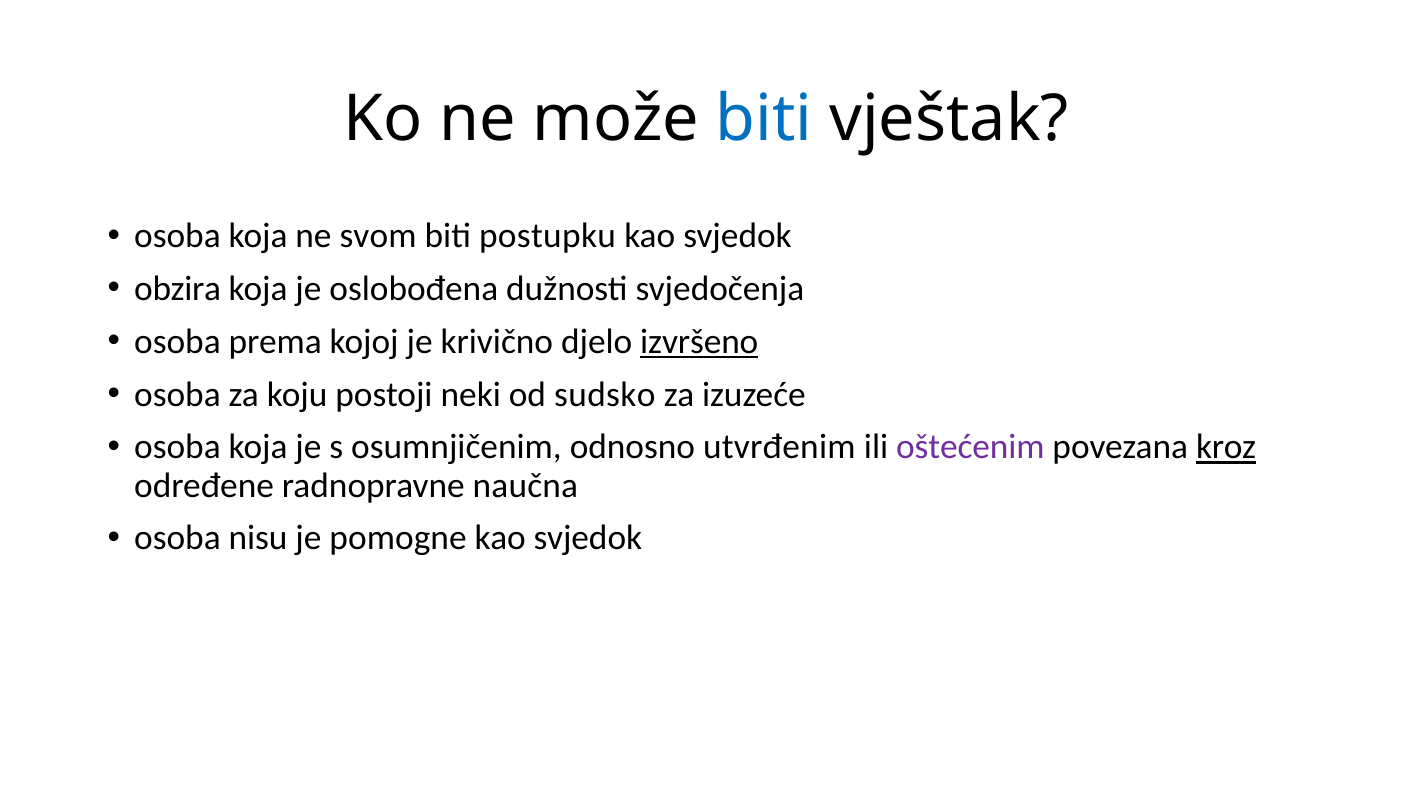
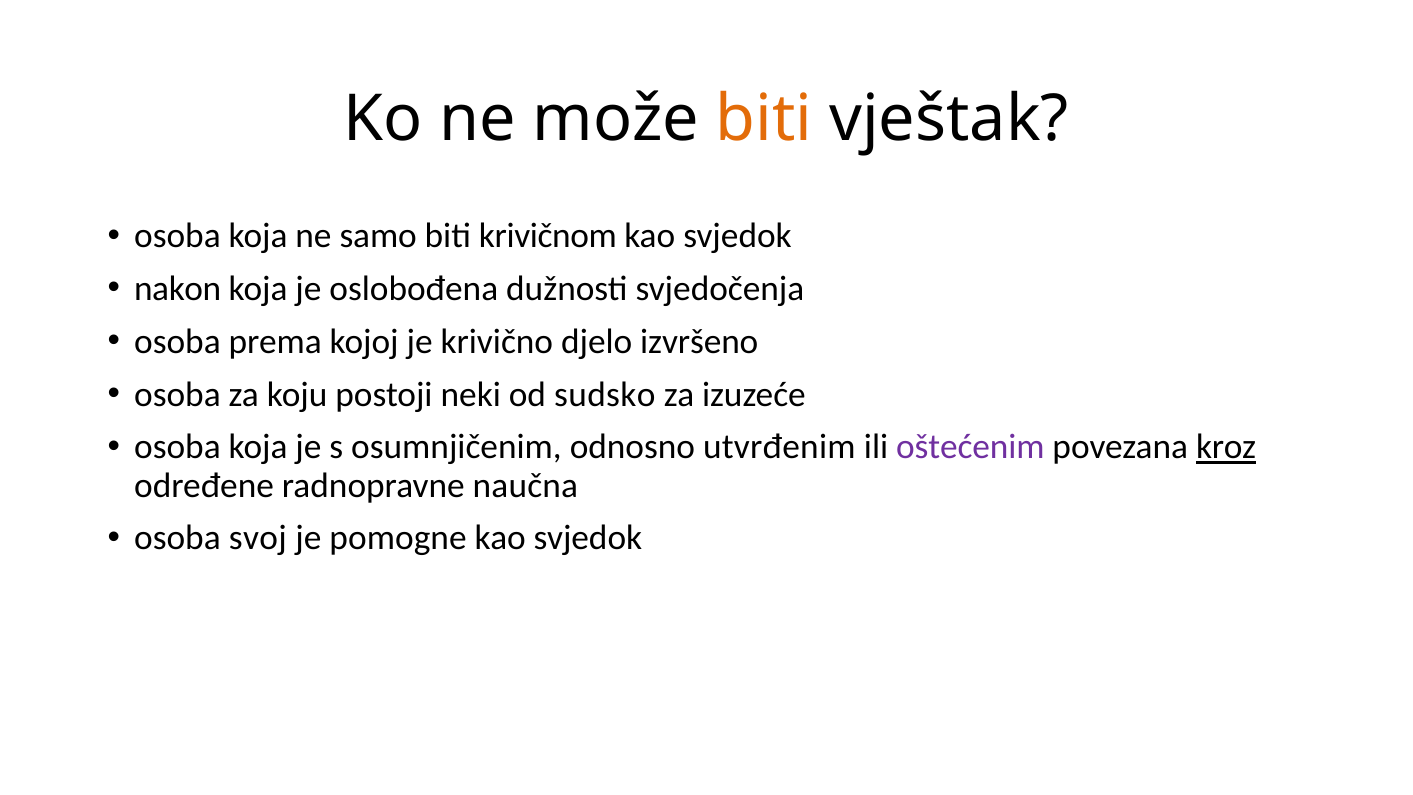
biti colour: blue -> orange (764, 119)
svom: svom -> samo (378, 236)
postupku: postupku -> krivičnom (548, 236)
obzira: obzira -> nakon (178, 289)
izvršeno underline: present -> none (699, 341)
nisu: nisu -> svoj (258, 538)
